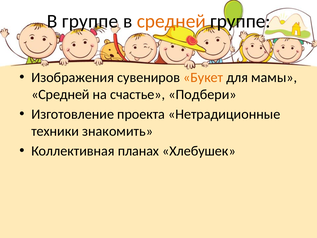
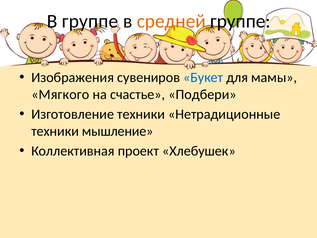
Букет colour: orange -> blue (203, 77)
Средней: Средней -> Мягкого (60, 94)
Изготовление проекта: проекта -> техники (141, 114)
знакомить: знакомить -> мышление (118, 131)
планах: планах -> проект (138, 151)
